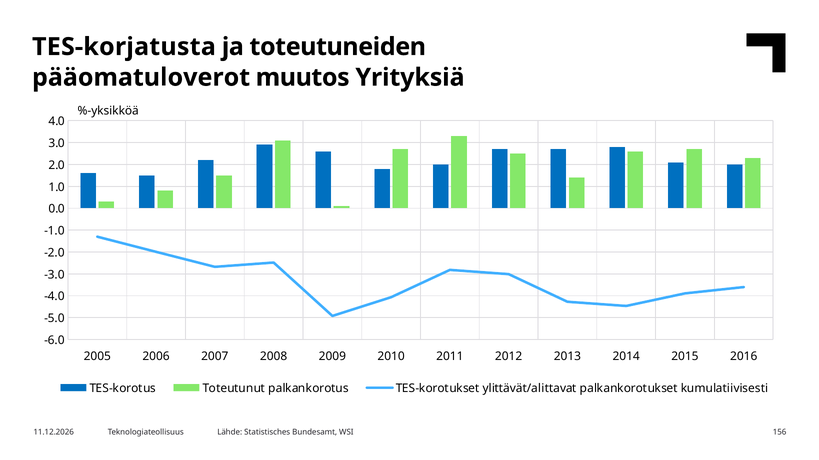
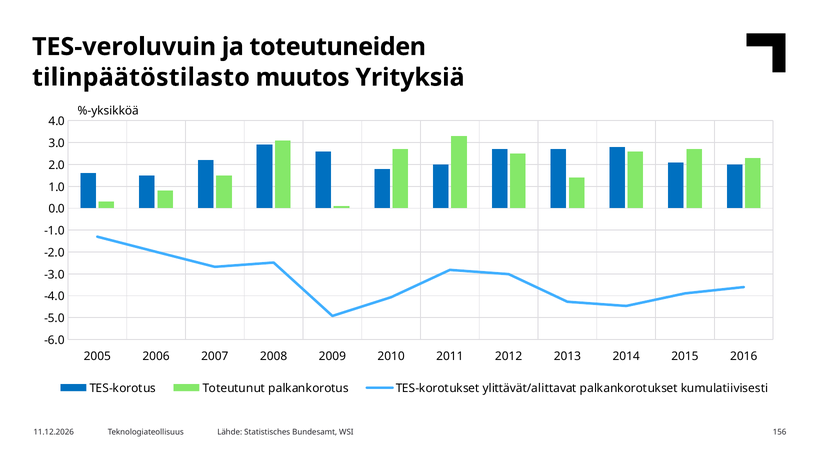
TES-korjatusta: TES-korjatusta -> TES-veroluvuin (124, 47)
pääomatuloverot: pääomatuloverot -> tilinpäätöstilasto (141, 78)
